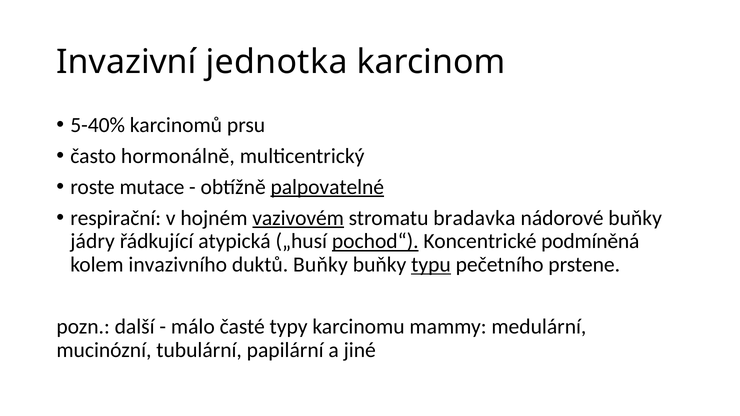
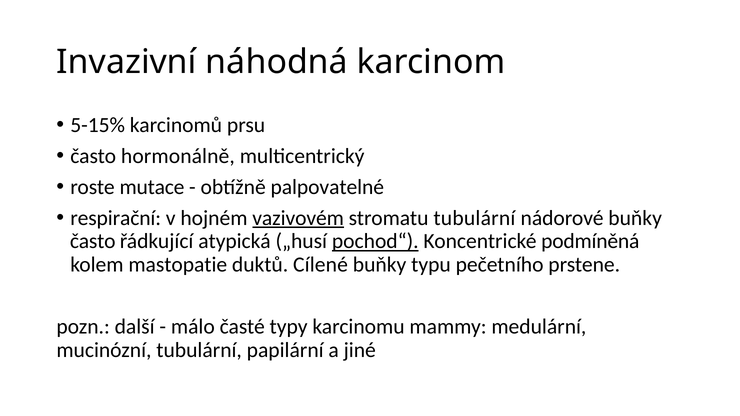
jednotka: jednotka -> náhodná (277, 62)
5-40%: 5-40% -> 5-15% (98, 125)
palpovatelné underline: present -> none (327, 187)
stromatu bradavka: bradavka -> tubulární (474, 218)
jádry: jádry -> často (93, 242)
invazivního: invazivního -> mastopatie (178, 265)
duktů Buňky: Buňky -> Cílené (320, 265)
typu underline: present -> none (431, 265)
